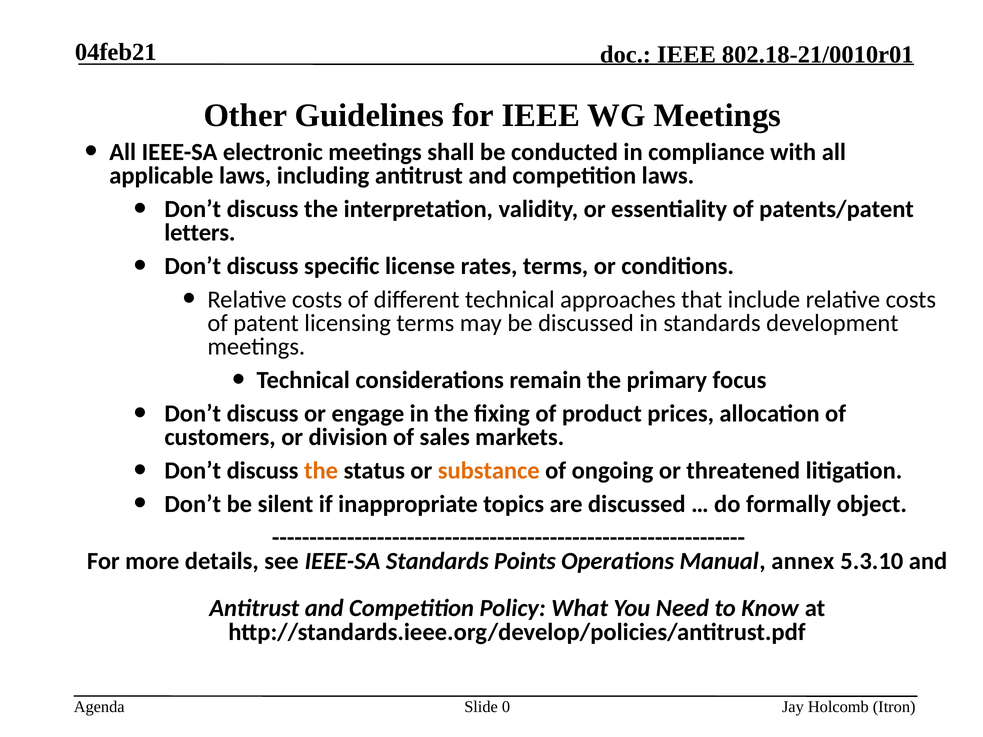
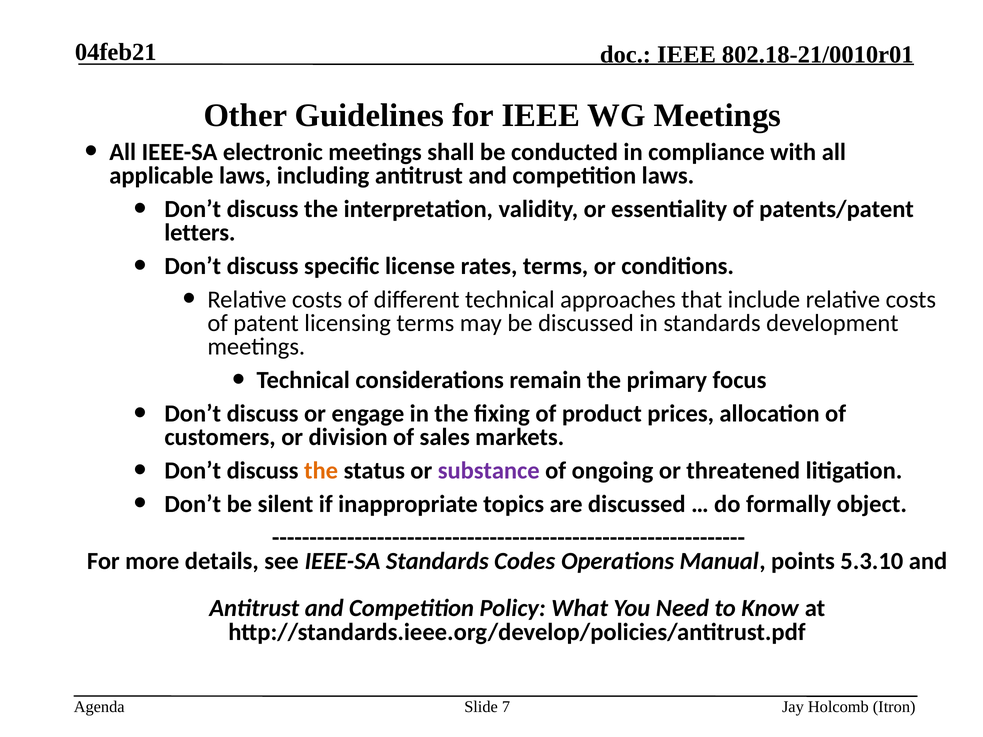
substance colour: orange -> purple (489, 471)
Points: Points -> Codes (525, 561)
annex: annex -> points (803, 561)
0: 0 -> 7 (506, 707)
